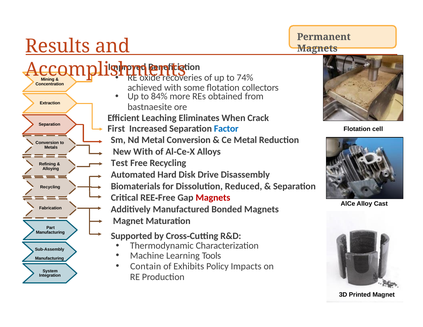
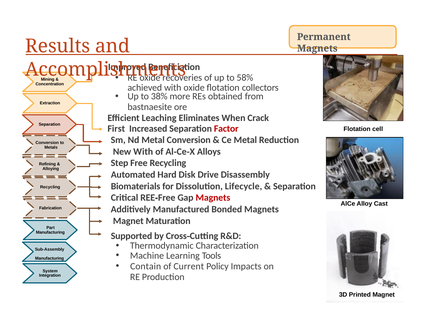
74%: 74% -> 58% (245, 78)
with some: some -> oxide (194, 88)
84%: 84% -> 38% (159, 96)
Factor colour: blue -> red (226, 128)
Test: Test -> Step (120, 163)
Reduced: Reduced -> Lifecycle (244, 186)
Exhibits: Exhibits -> Current (189, 266)
